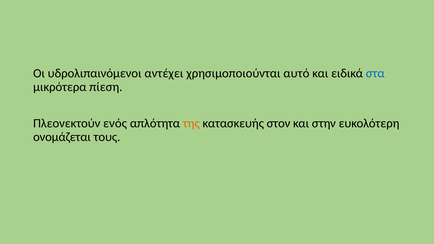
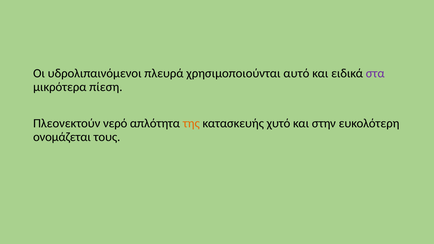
αντέχει: αντέχει -> πλευρά (164, 73)
στα colour: blue -> purple (375, 73)
ενός: ενός -> νερό (115, 123)
στον: στον -> χυτό (279, 123)
